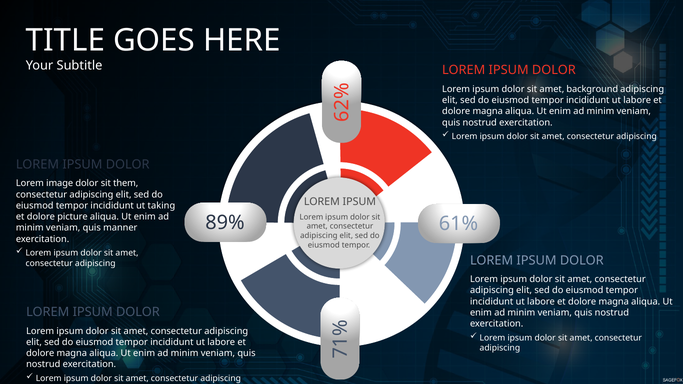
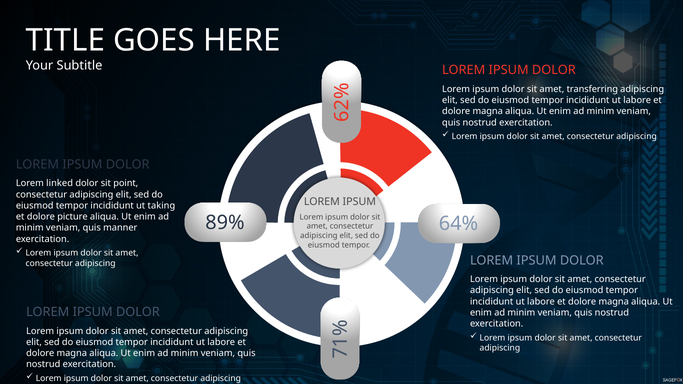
background: background -> transferring (592, 89)
image: image -> linked (60, 184)
them: them -> point (126, 184)
61%: 61% -> 64% (458, 224)
